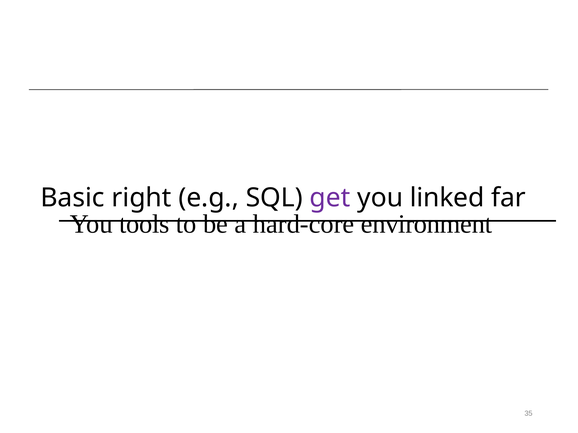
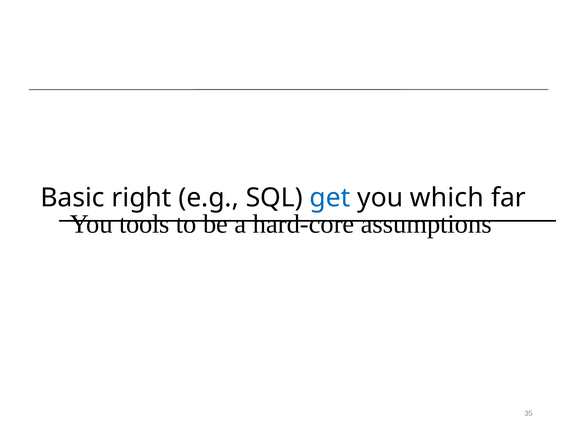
get colour: purple -> blue (330, 198)
linked: linked -> which (447, 198)
environment: environment -> assumptions (426, 224)
